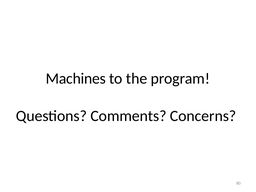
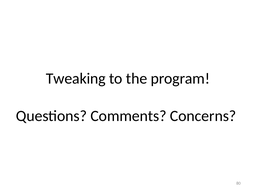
Machines: Machines -> Tweaking (76, 79)
